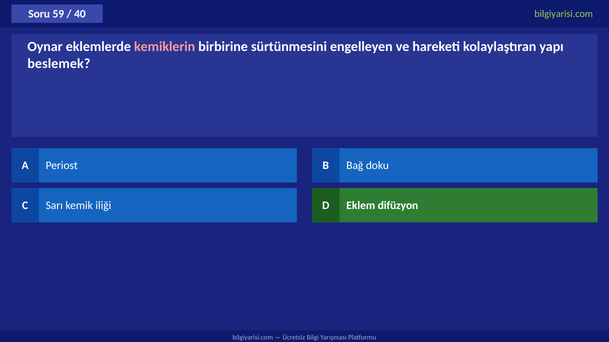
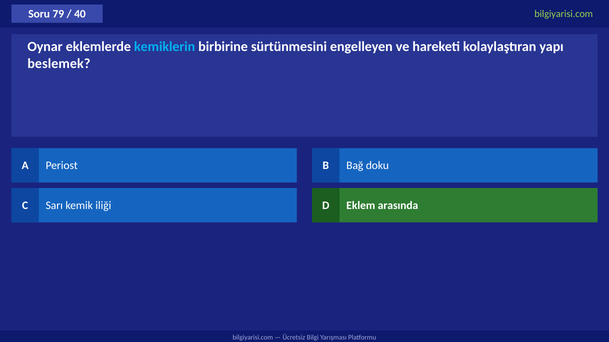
59: 59 -> 79 (58, 14)
kemiklerin colour: pink -> light blue (165, 47)
difüzyon: difüzyon -> arasında (398, 206)
